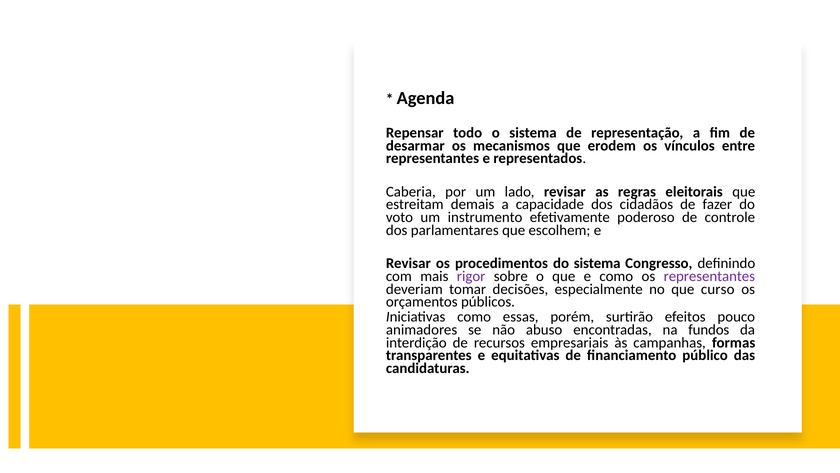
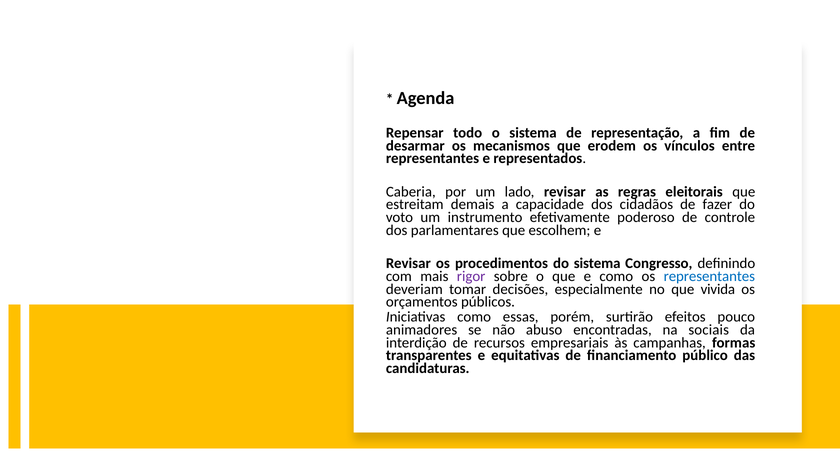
representantes colour: purple -> blue (709, 276)
curso: curso -> vivida (718, 289)
fundos: fundos -> sociais (709, 329)
